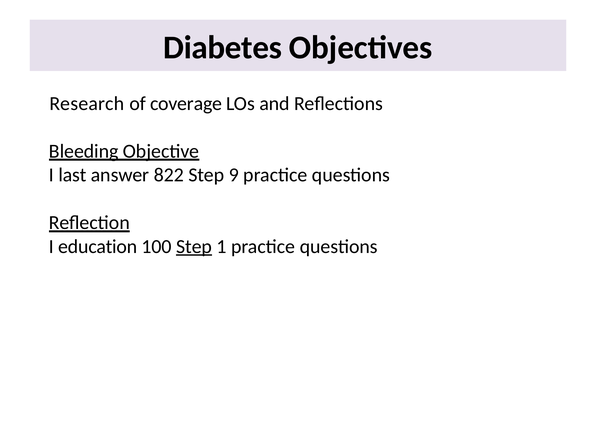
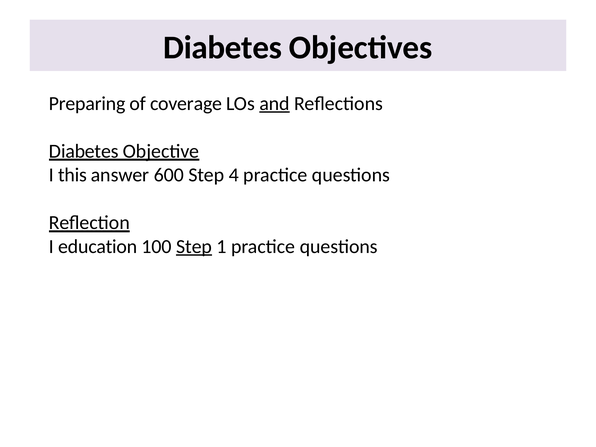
Research: Research -> Preparing (87, 103)
and underline: none -> present (275, 103)
Bleeding: Bleeding -> Diabetes (84, 151)
last: last -> this (72, 175)
822: 822 -> 600 (169, 175)
9: 9 -> 4 (234, 175)
